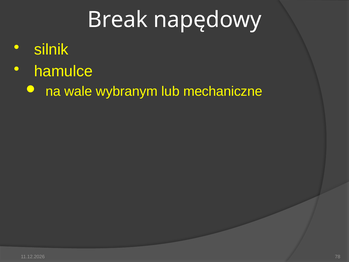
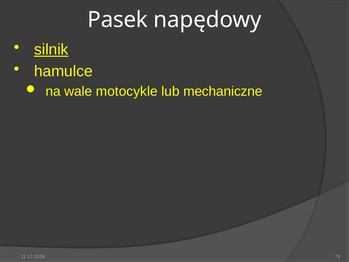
Break: Break -> Pasek (118, 20)
silnik underline: none -> present (51, 50)
wybranym: wybranym -> motocykle (127, 91)
